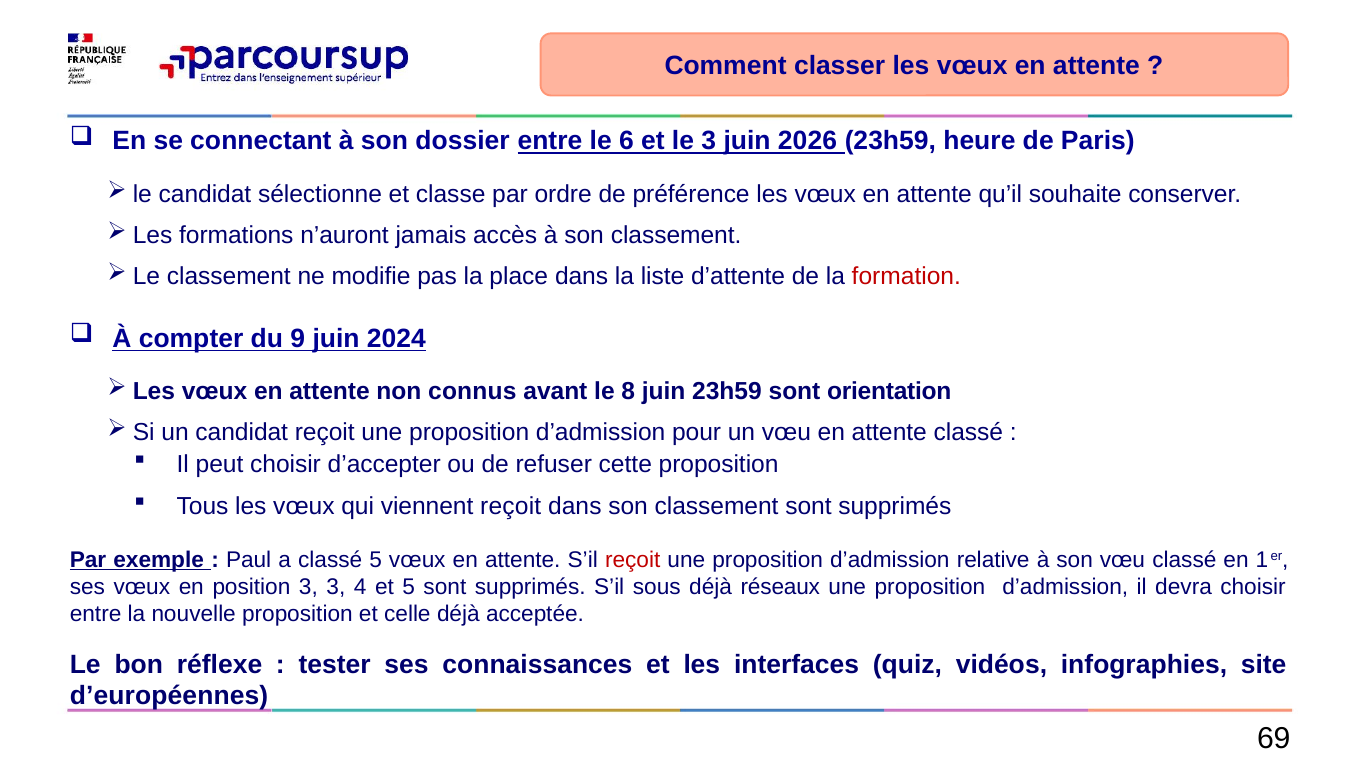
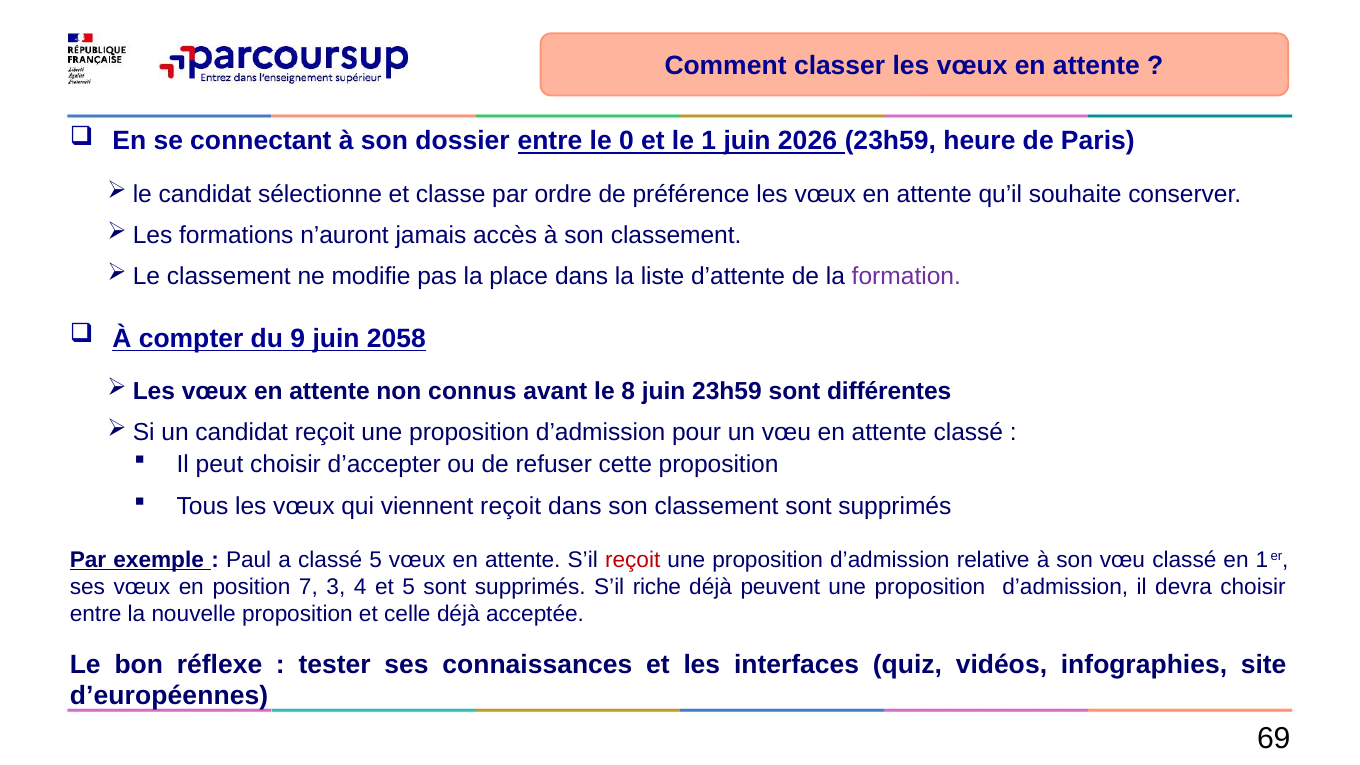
6: 6 -> 0 (626, 141)
le 3: 3 -> 1 (709, 141)
formation colour: red -> purple (906, 276)
2024: 2024 -> 2058 (396, 339)
orientation: orientation -> différentes (889, 392)
position 3: 3 -> 7 (308, 587)
sous: sous -> riche (657, 587)
réseaux: réseaux -> peuvent (780, 587)
